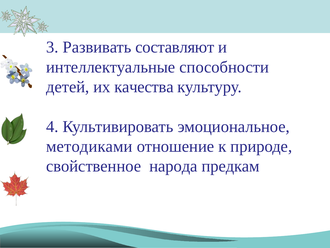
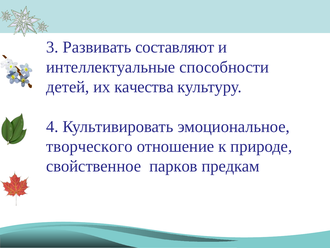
методиками: методиками -> творческого (89, 146)
народа: народа -> парков (173, 166)
